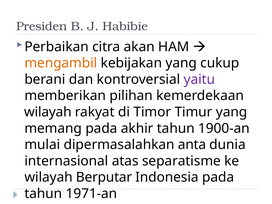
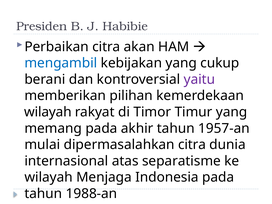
mengambil colour: orange -> blue (61, 63)
1900-an: 1900-an -> 1957-an (224, 128)
dipermasalahkan anta: anta -> citra (192, 145)
Berputar: Berputar -> Menjaga (104, 177)
1971-an: 1971-an -> 1988-an (91, 194)
